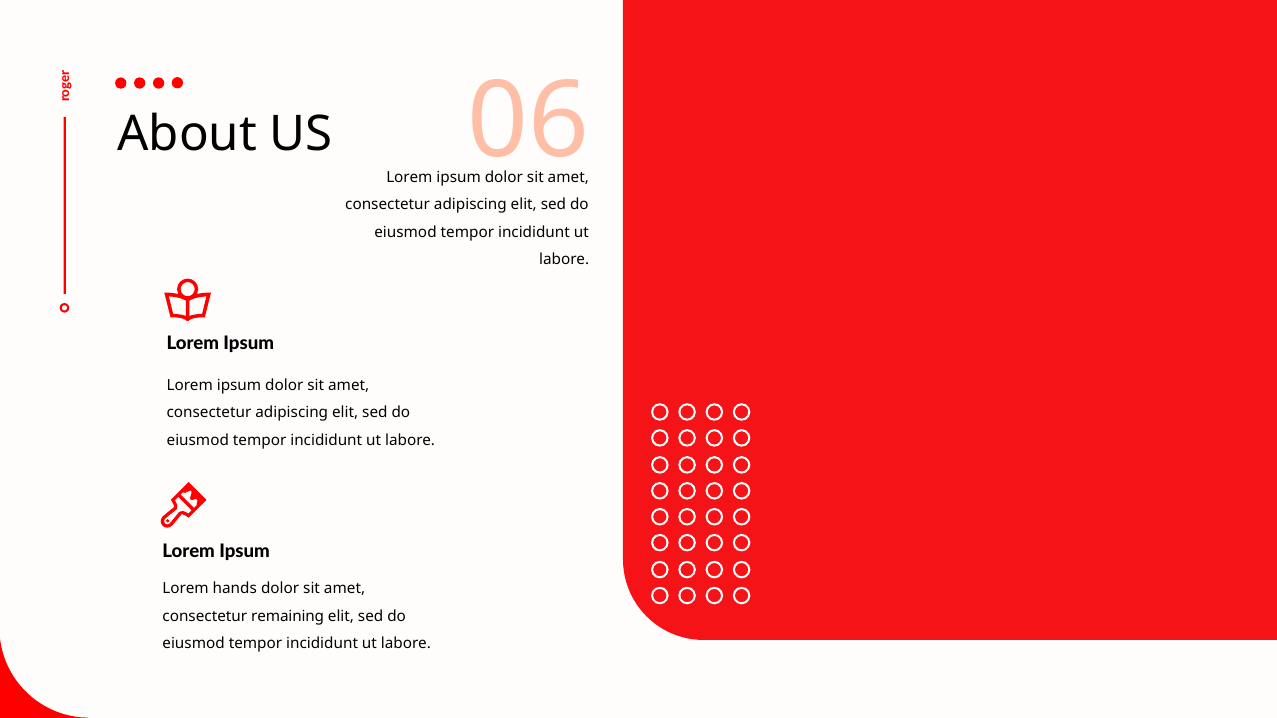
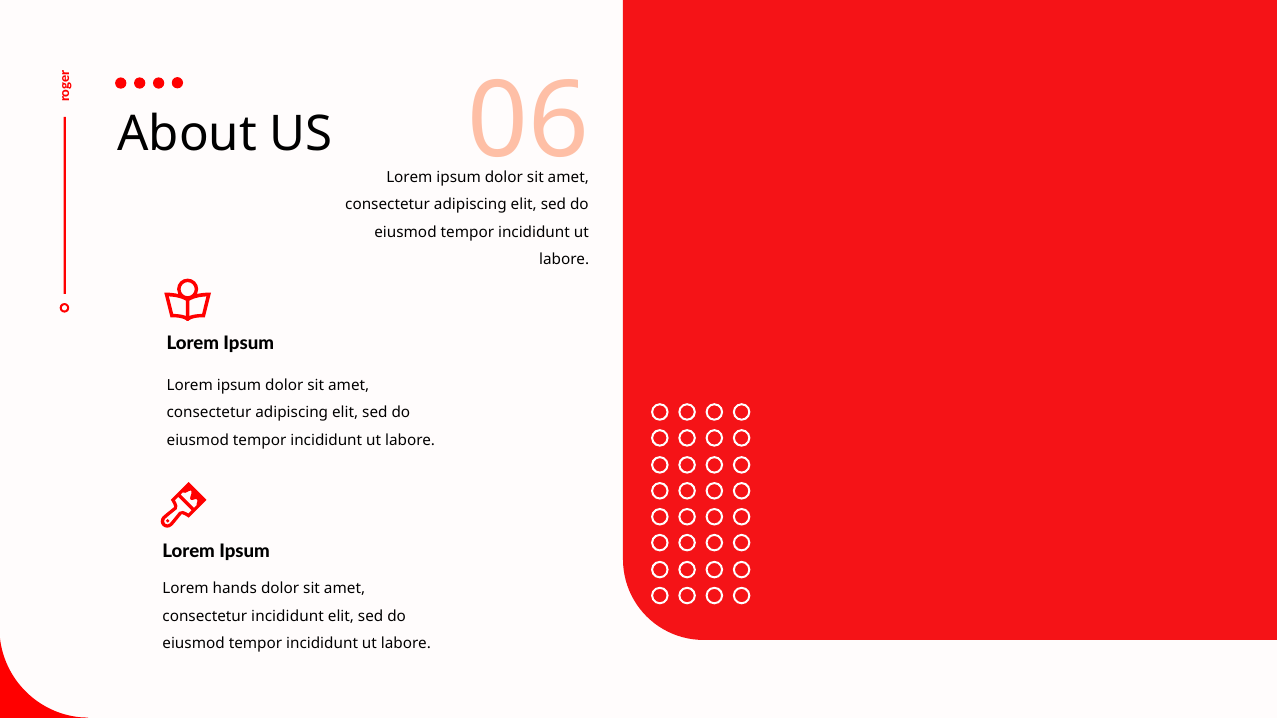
consectetur remaining: remaining -> incididunt (288, 616)
